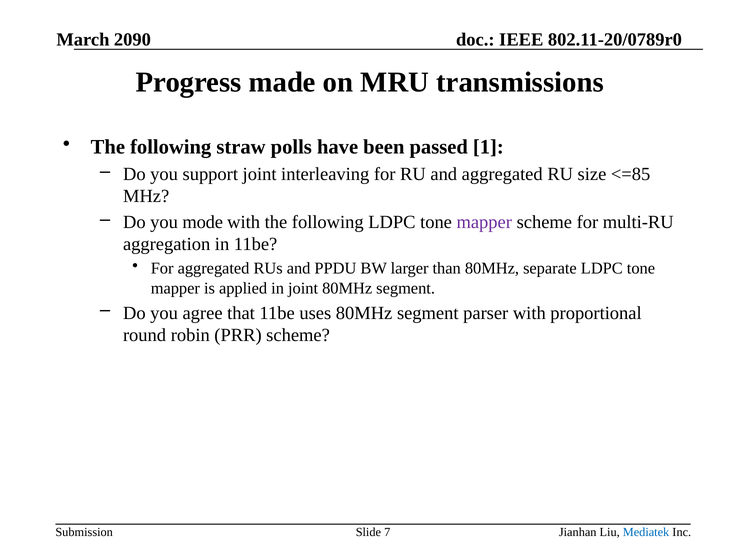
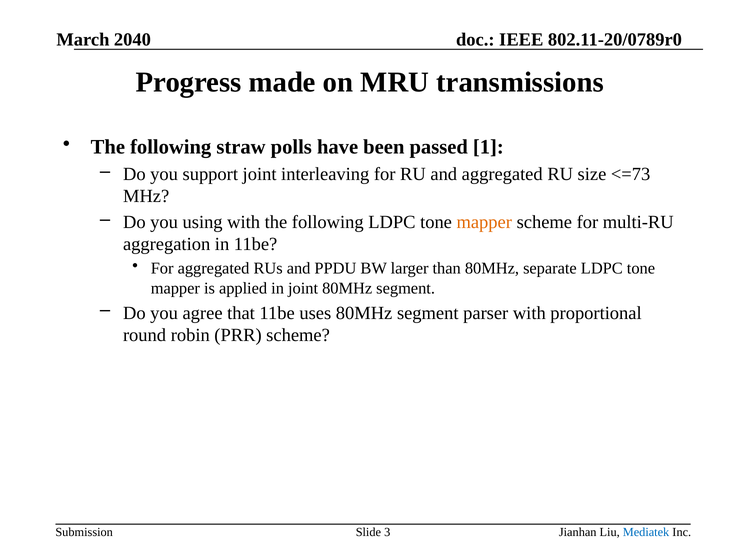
2090: 2090 -> 2040 (132, 39)
<=85: <=85 -> <=73 (631, 174)
mode: mode -> using (203, 222)
mapper colour: purple -> orange (484, 222)
7: 7 -> 3 (387, 532)
